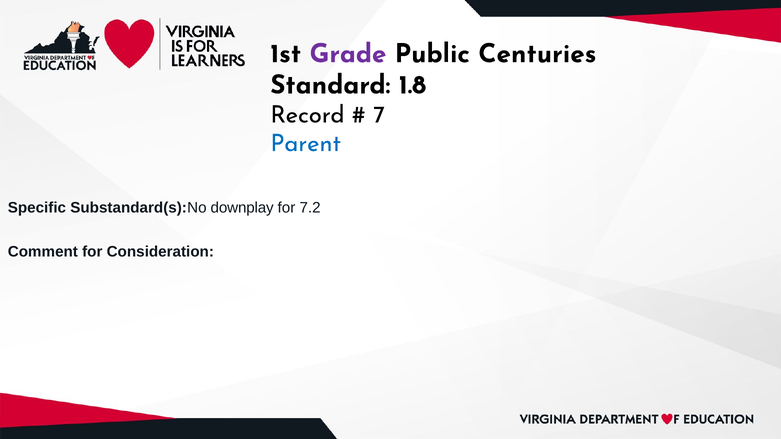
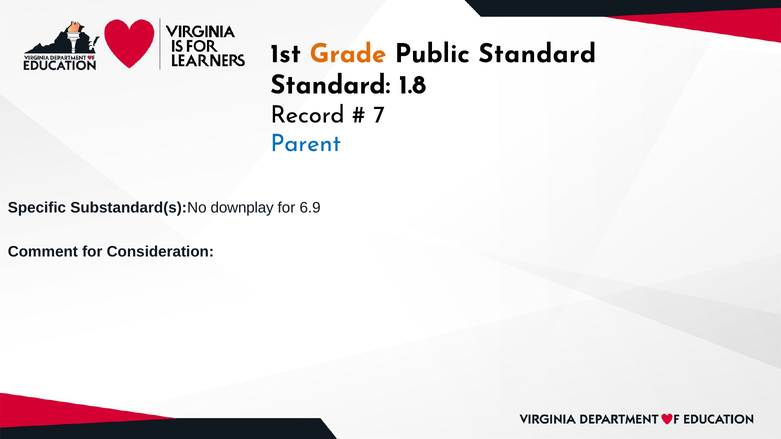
Grade colour: purple -> orange (348, 54)
Public Centuries: Centuries -> Standard (537, 54)
7.2: 7.2 -> 6.9 (310, 208)
